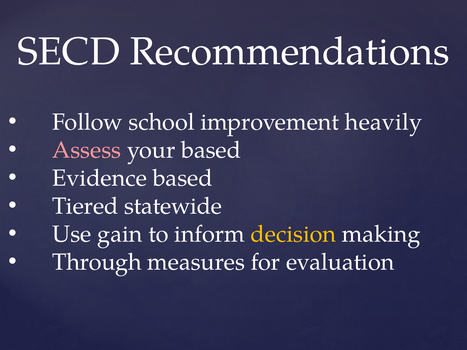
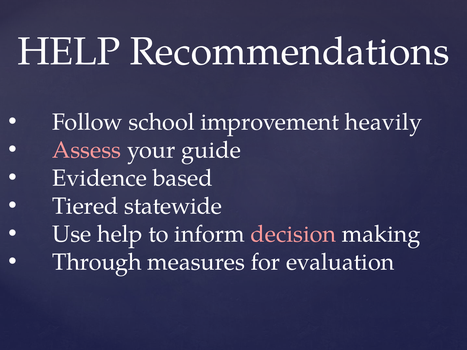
SECD: SECD -> HELP (69, 52)
your based: based -> guide (211, 150)
Use gain: gain -> help (120, 234)
decision colour: yellow -> pink (293, 234)
